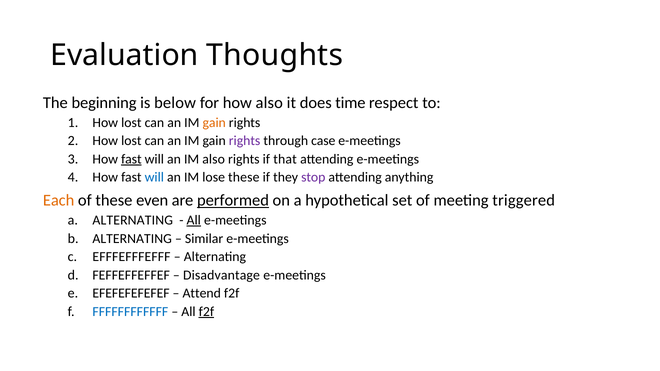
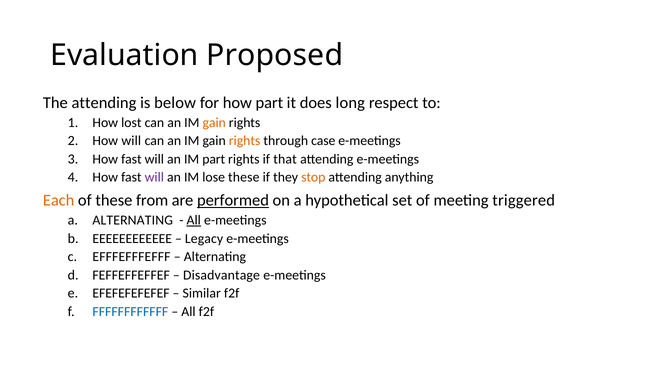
Thoughts: Thoughts -> Proposed (275, 55)
The beginning: beginning -> attending (104, 103)
how also: also -> part (269, 103)
time: time -> long (350, 103)
lost: lost -> will (131, 141)
rights colour: purple -> orange (245, 141)
fast underline: present -> none (131, 159)
IM also: also -> part (214, 159)
will colour: blue -> purple (154, 177)
stop colour: purple -> orange (313, 177)
even: even -> from (152, 201)
ALTERNATING: ALTERNATING -> EEEEEEEEEEEE (132, 239)
Similar: Similar -> Legacy (204, 239)
Attend: Attend -> Similar (202, 294)
f2f underline: present -> none (206, 312)
